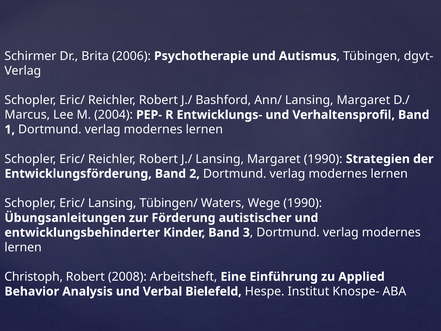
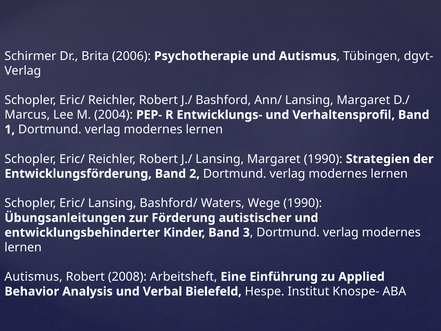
Tübingen/: Tübingen/ -> Bashford/ (169, 203)
Christoph: Christoph -> Autismus (33, 277)
